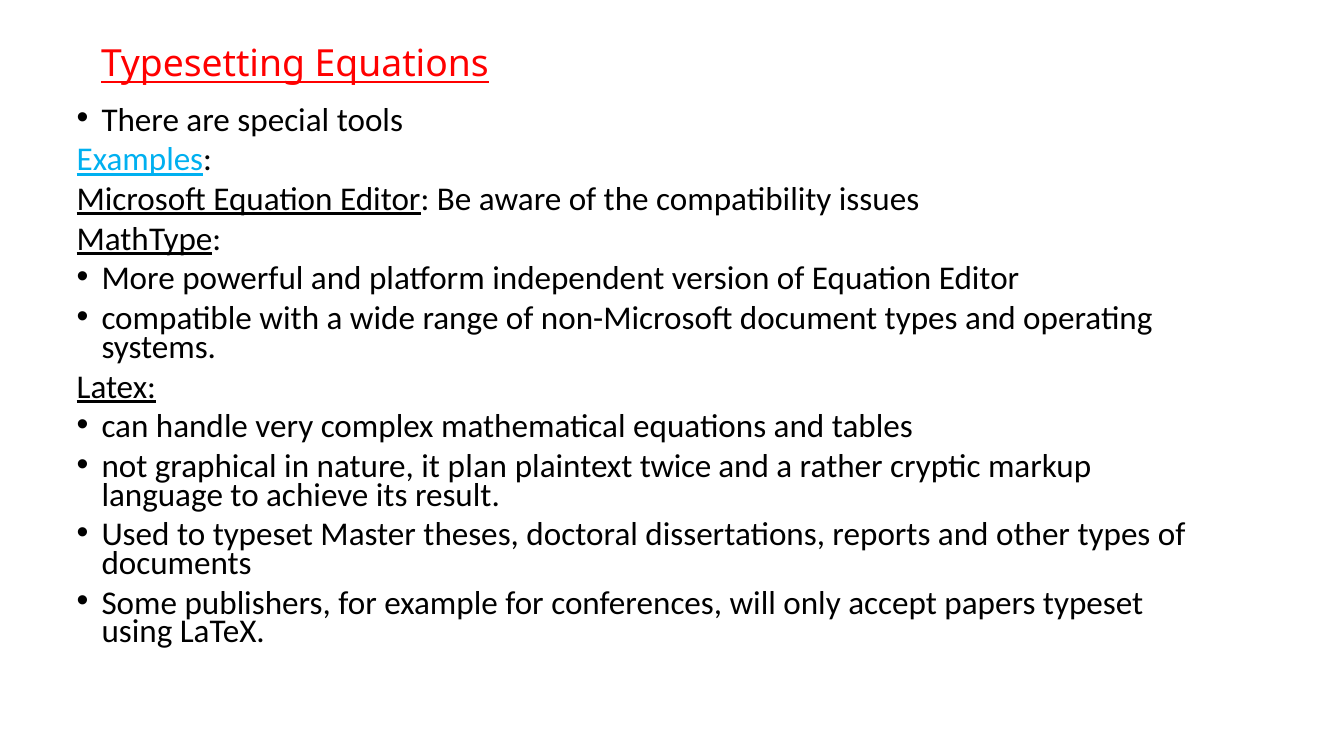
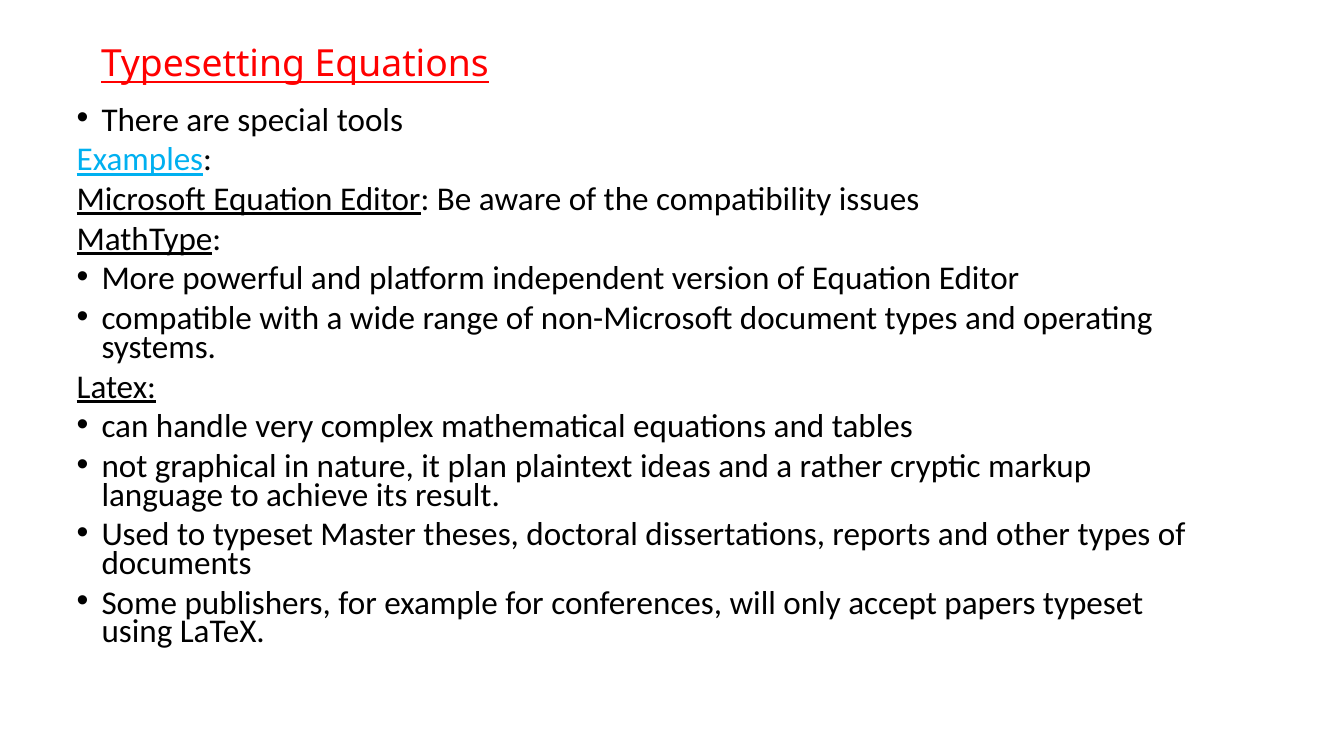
twice: twice -> ideas (675, 466)
